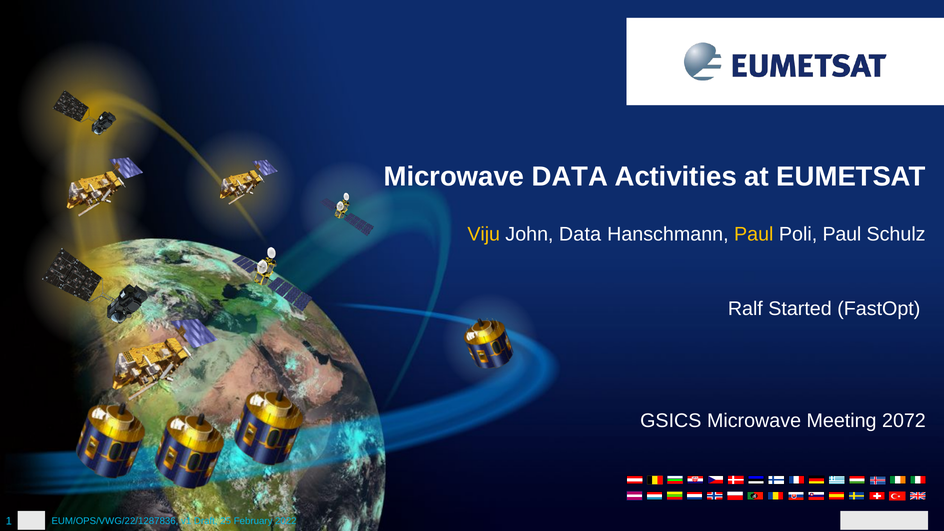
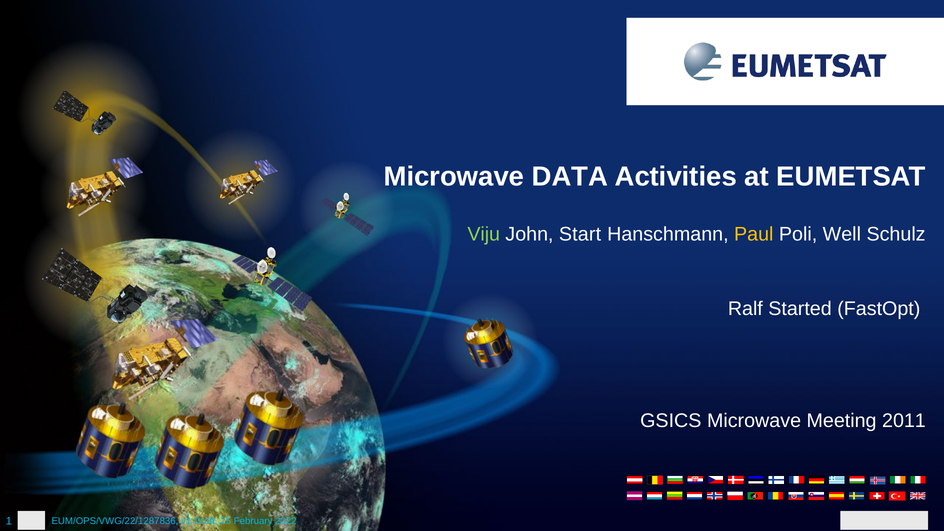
Viju colour: yellow -> light green (484, 234)
John Data: Data -> Start (580, 234)
Poli Paul: Paul -> Well (842, 234)
2072: 2072 -> 2011 (904, 421)
